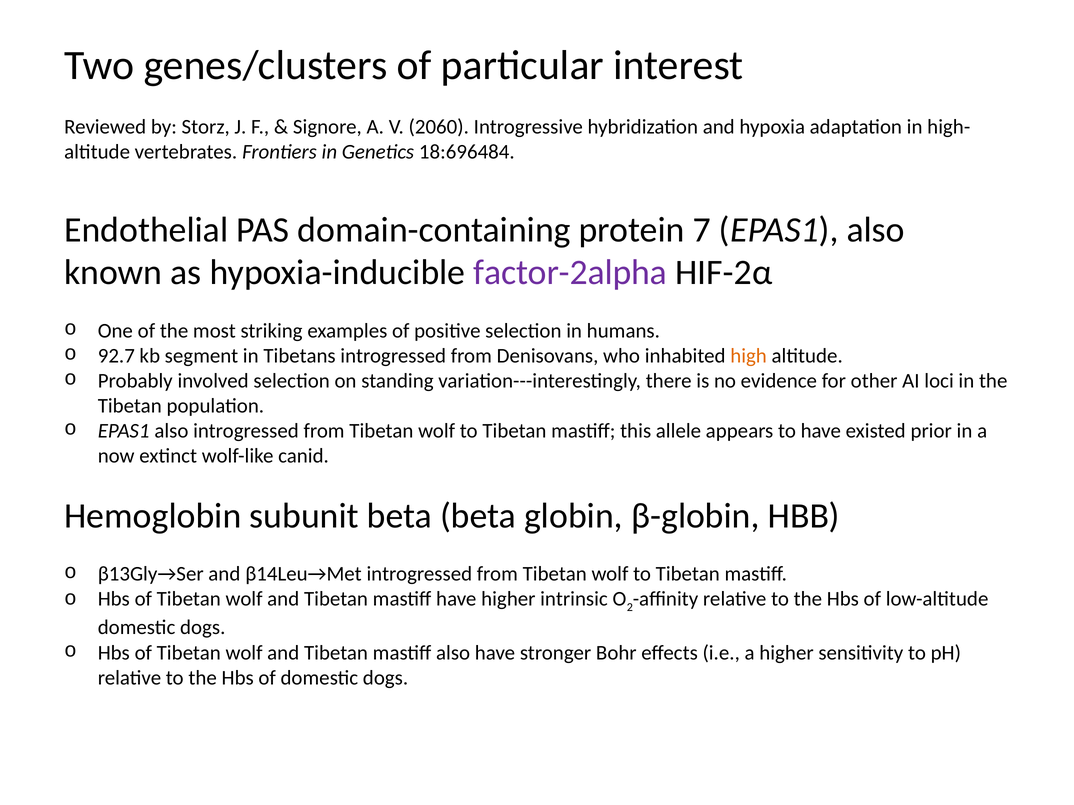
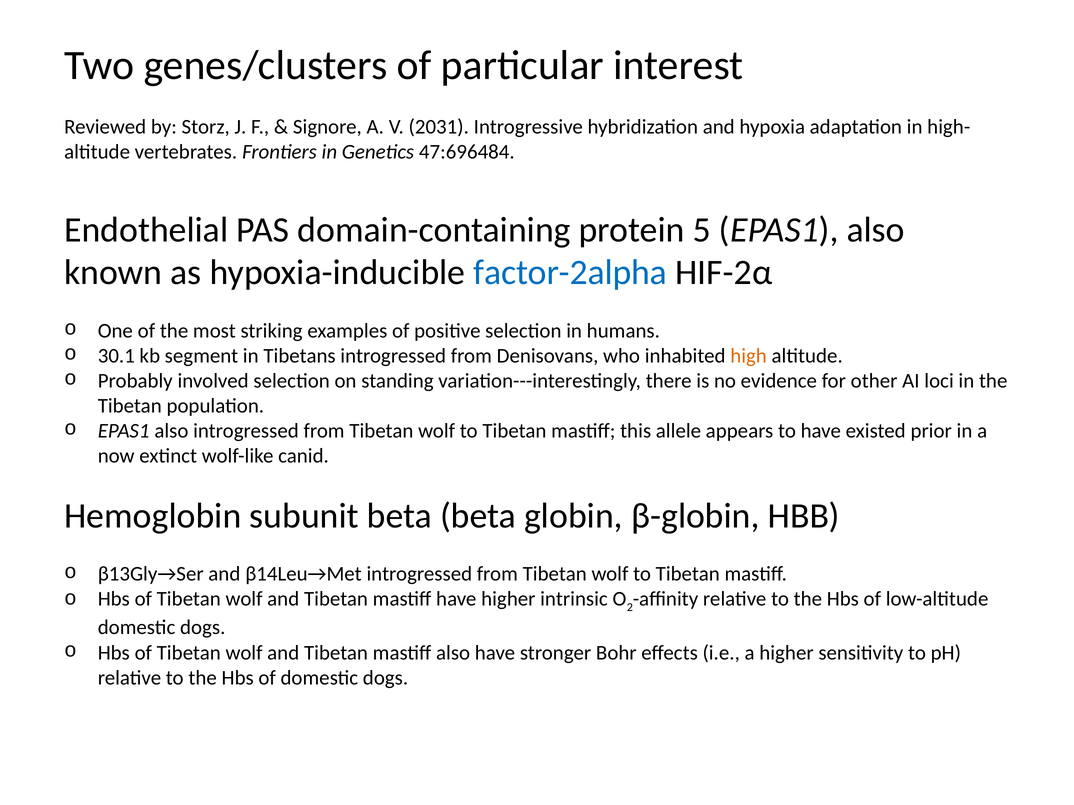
2060: 2060 -> 2031 (439, 127)
18:696484: 18:696484 -> 47:696484 (467, 152)
7: 7 -> 5 (702, 230)
factor-2alpha colour: purple -> blue (570, 273)
92.7: 92.7 -> 30.1 (116, 356)
